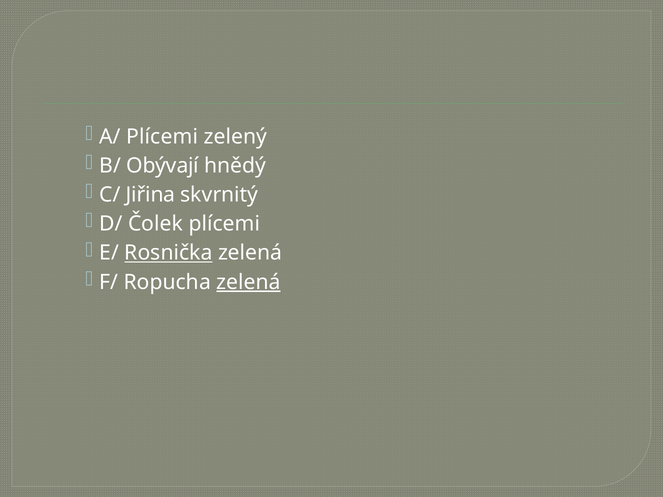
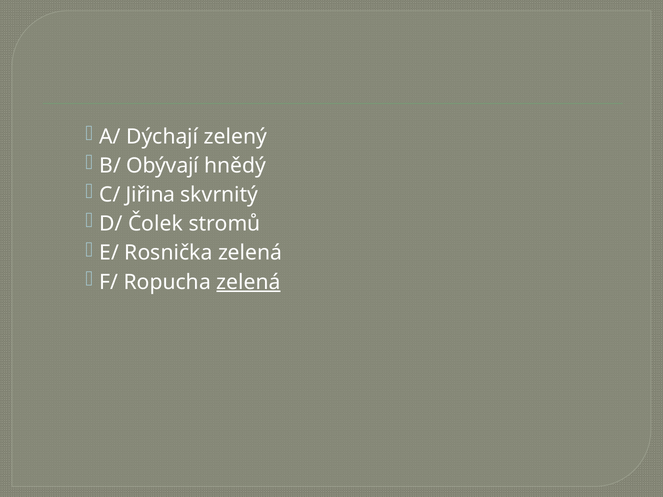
A/ Plícemi: Plícemi -> Dýchají (162, 137)
Čolek plícemi: plícemi -> stromů (225, 224)
Rosnička underline: present -> none (168, 253)
